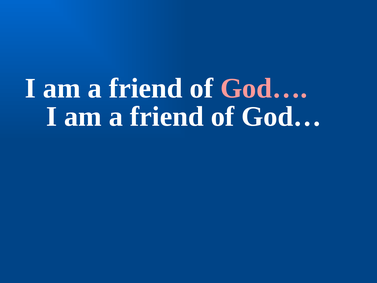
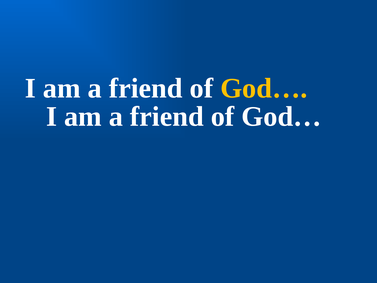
God… colour: pink -> yellow (264, 88)
